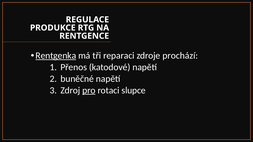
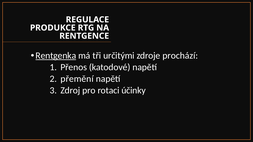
reparaci: reparaci -> určitými (119, 56)
buněčné: buněčné -> přemění (77, 79)
pro underline: present -> none (89, 90)
slupce: slupce -> účinky (134, 90)
